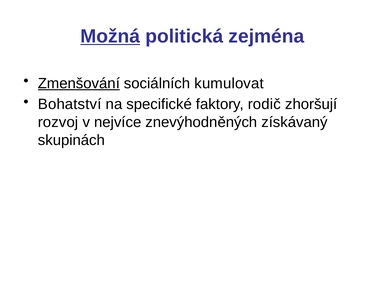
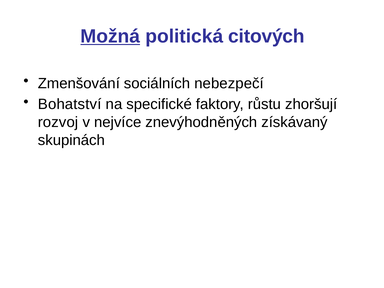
zejména: zejména -> citových (266, 36)
Zmenšování underline: present -> none (79, 83)
kumulovat: kumulovat -> nebezpečí (229, 83)
rodič: rodič -> růstu (264, 104)
